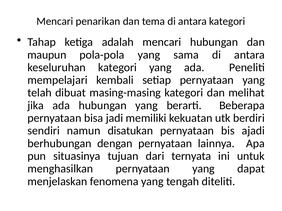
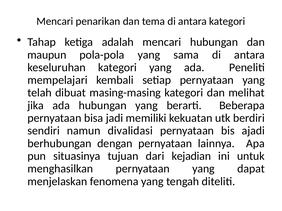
disatukan: disatukan -> divalidasi (130, 131)
ternyata: ternyata -> kejadian (191, 156)
